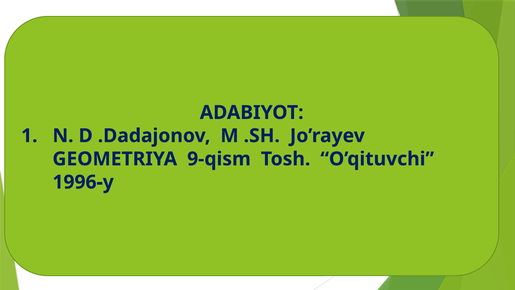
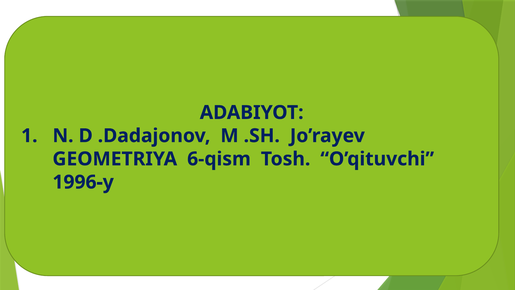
9-qism: 9-qism -> 6-qism (219, 159)
